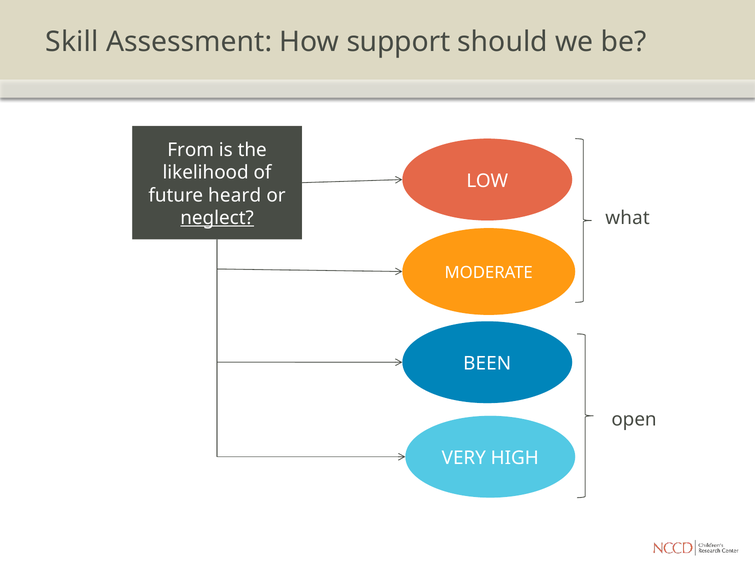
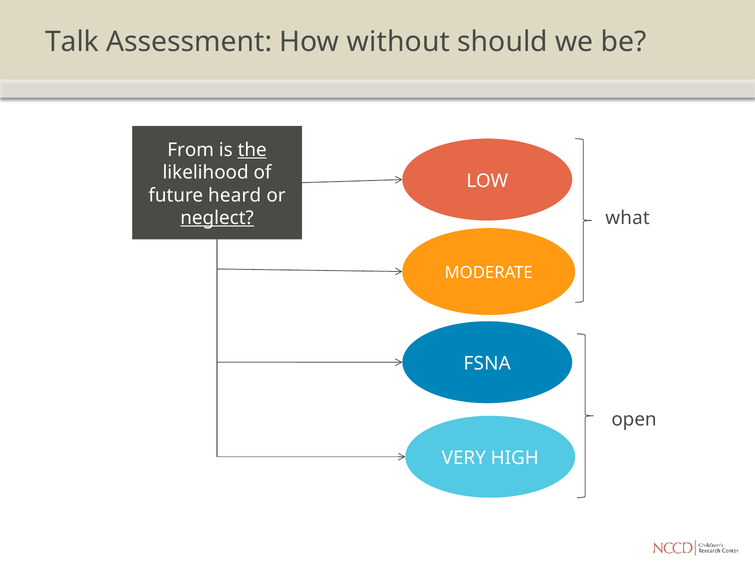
Skill: Skill -> Talk (72, 42)
support: support -> without (398, 42)
the underline: none -> present (252, 150)
BEEN: BEEN -> FSNA (487, 363)
